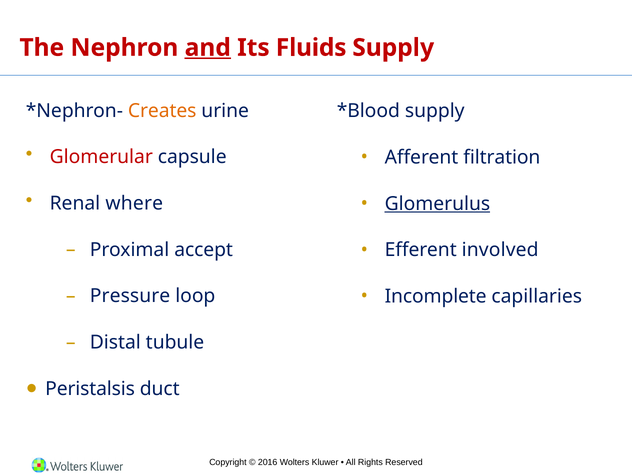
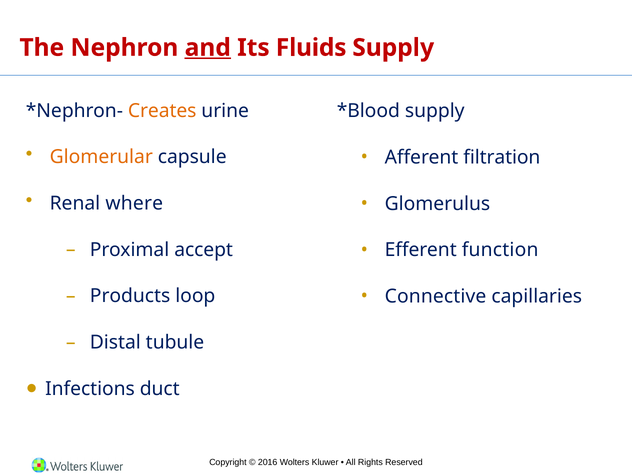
Glomerular colour: red -> orange (101, 157)
Glomerulus underline: present -> none (437, 204)
involved: involved -> function (500, 250)
Pressure: Pressure -> Products (130, 296)
Incomplete: Incomplete -> Connective (436, 296)
Peristalsis: Peristalsis -> Infections (90, 389)
